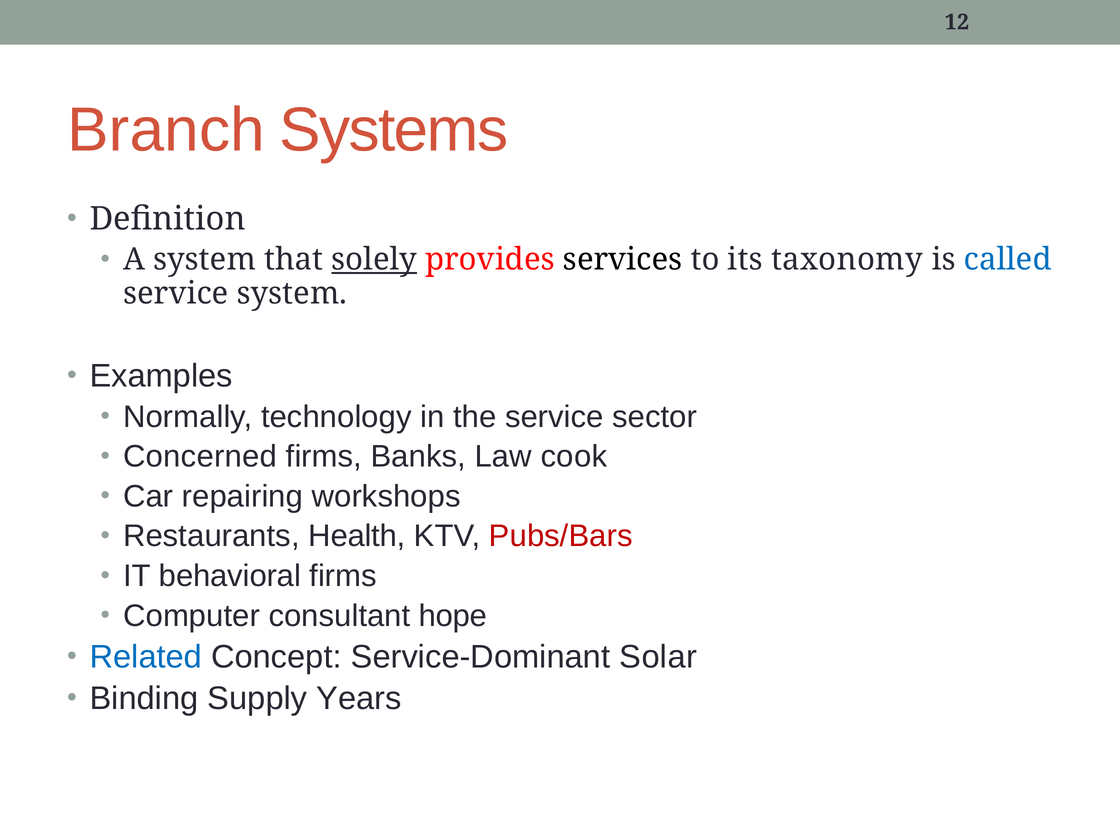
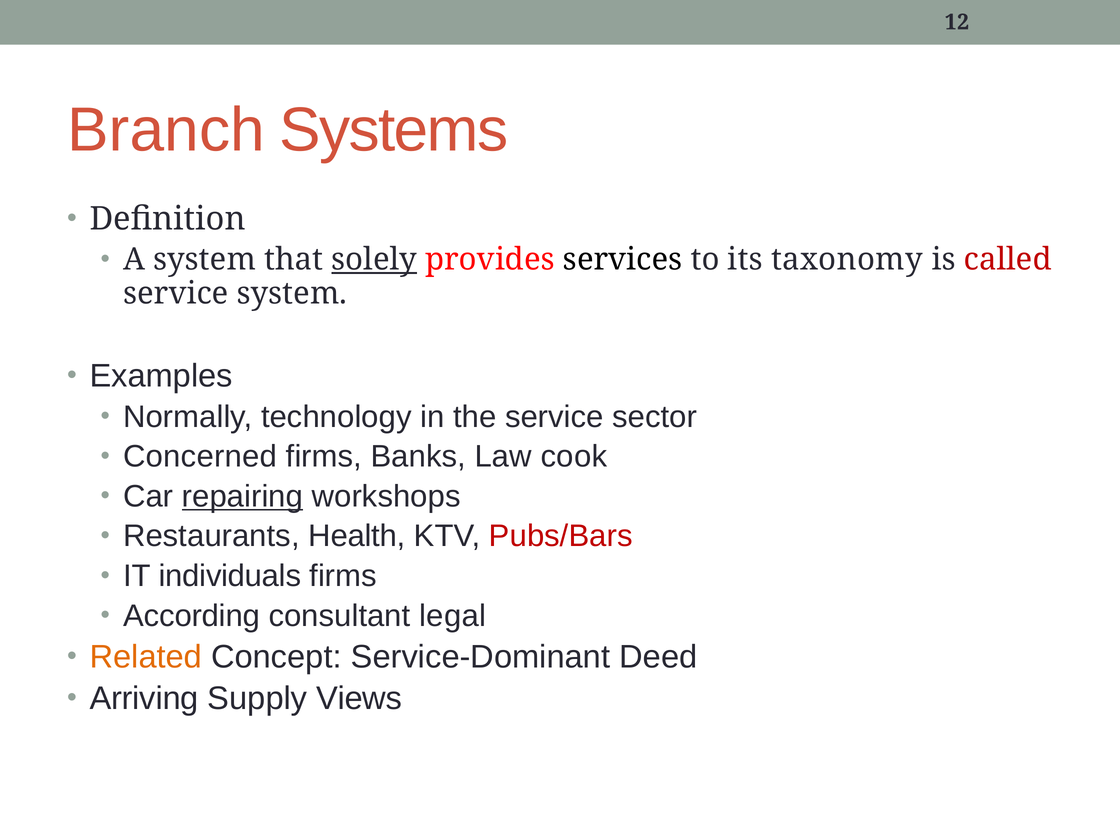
called colour: blue -> red (1008, 260)
repairing underline: none -> present (243, 496)
behavioral: behavioral -> individuals (230, 576)
Computer: Computer -> According (192, 616)
hope: hope -> legal (453, 616)
Related colour: blue -> orange (146, 657)
Solar: Solar -> Deed (658, 657)
Binding: Binding -> Arriving (144, 699)
Years: Years -> Views (359, 699)
